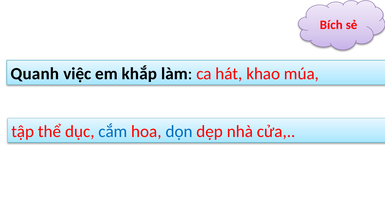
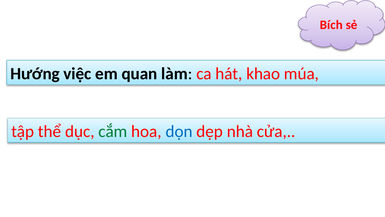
Quanh: Quanh -> Hướng (35, 74)
khắp: khắp -> quan (139, 74)
cắm colour: blue -> green (113, 131)
